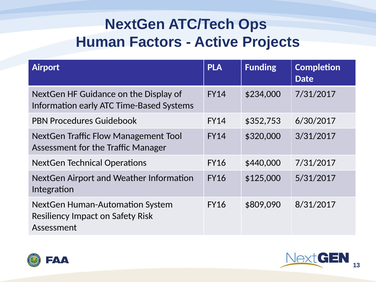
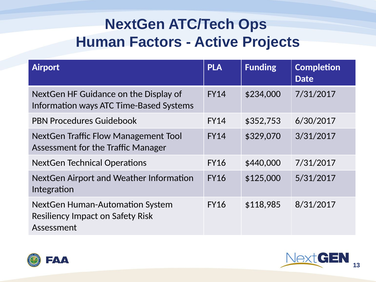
early: early -> ways (89, 105)
$320,000: $320,000 -> $329,070 (263, 136)
$809,090: $809,090 -> $118,985 (263, 205)
